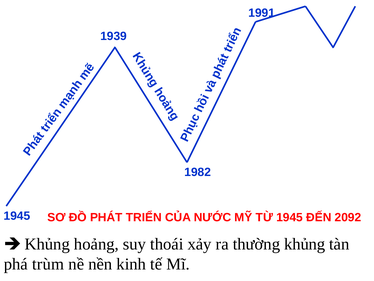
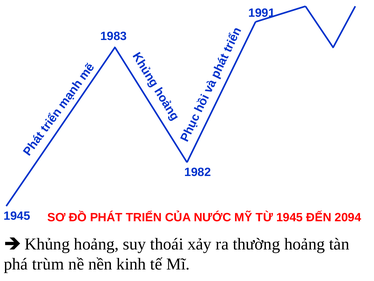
1939: 1939 -> 1983 (114, 36)
2092: 2092 -> 2094 (348, 217)
thường khủng: khủng -> hoảng (305, 244)
